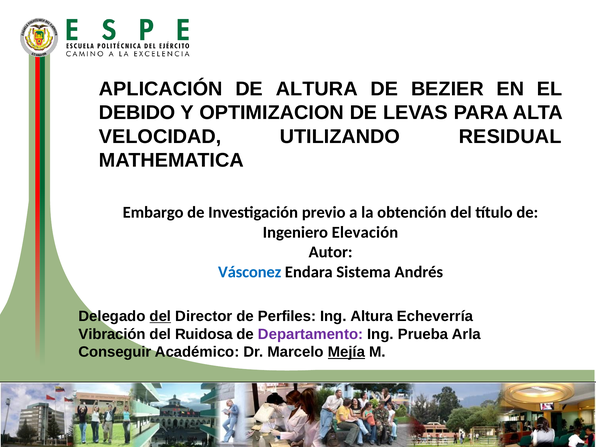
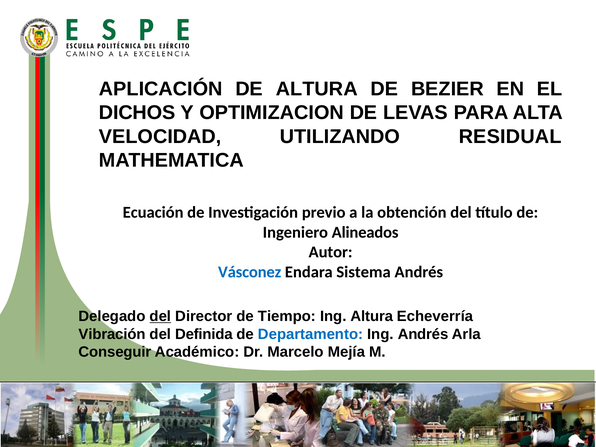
DEBIDO: DEBIDO -> DICHOS (137, 113)
Embargo: Embargo -> Ecuación (153, 212)
Elevación: Elevación -> Alineados (365, 232)
Perfiles: Perfiles -> Tiempo (287, 316)
Ruidosa: Ruidosa -> Definida (204, 334)
Departamento colour: purple -> blue (311, 334)
Ing Prueba: Prueba -> Andrés (423, 334)
Mejía underline: present -> none (346, 352)
